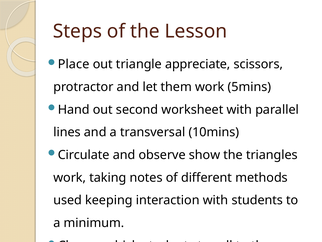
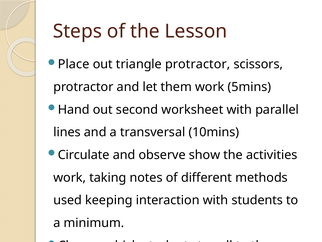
triangle appreciate: appreciate -> protractor (198, 64)
triangles: triangles -> activities (272, 155)
